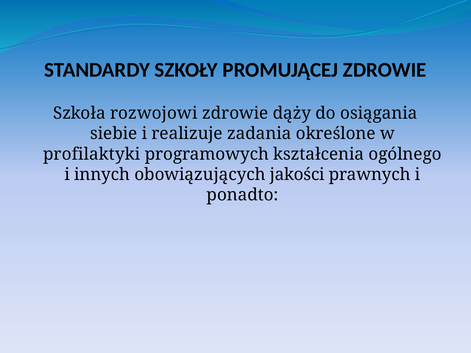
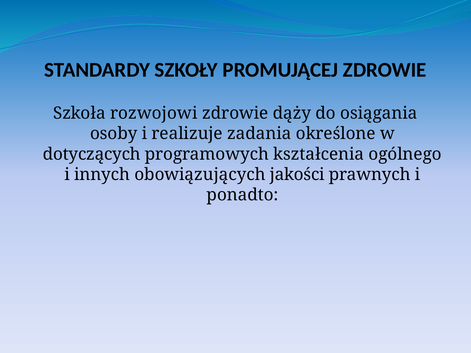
siebie: siebie -> osoby (114, 134)
profilaktyki: profilaktyki -> dotyczących (92, 154)
